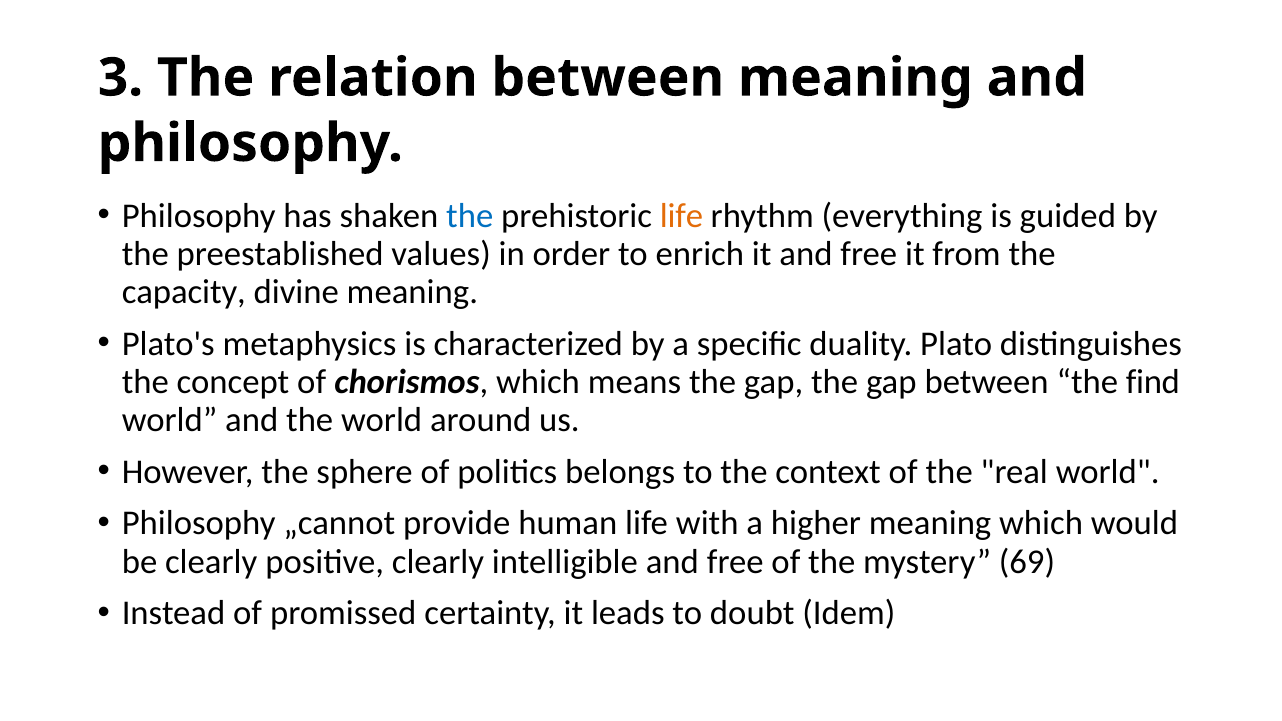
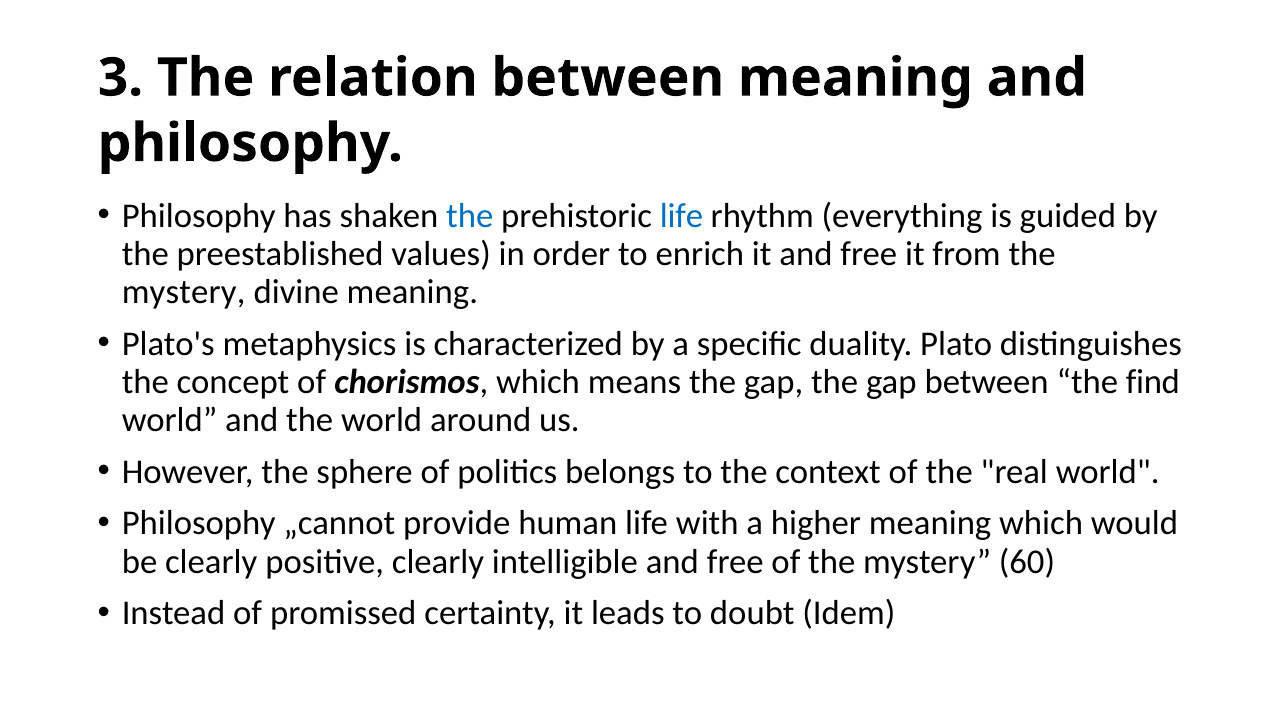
life colour: orange -> blue (682, 216)
capacity: capacity -> mystery (184, 292)
69: 69 -> 60 (1027, 562)
